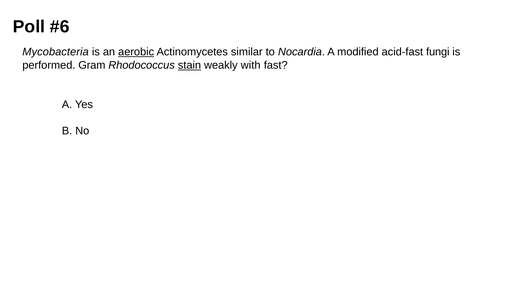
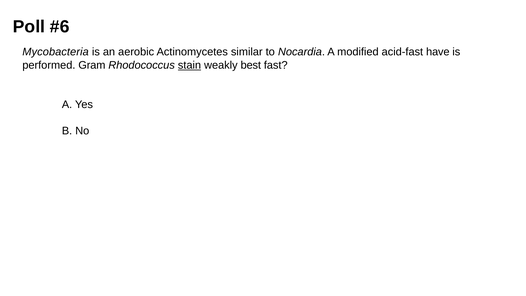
aerobic underline: present -> none (136, 52)
fungi: fungi -> have (438, 52)
with: with -> best (251, 65)
